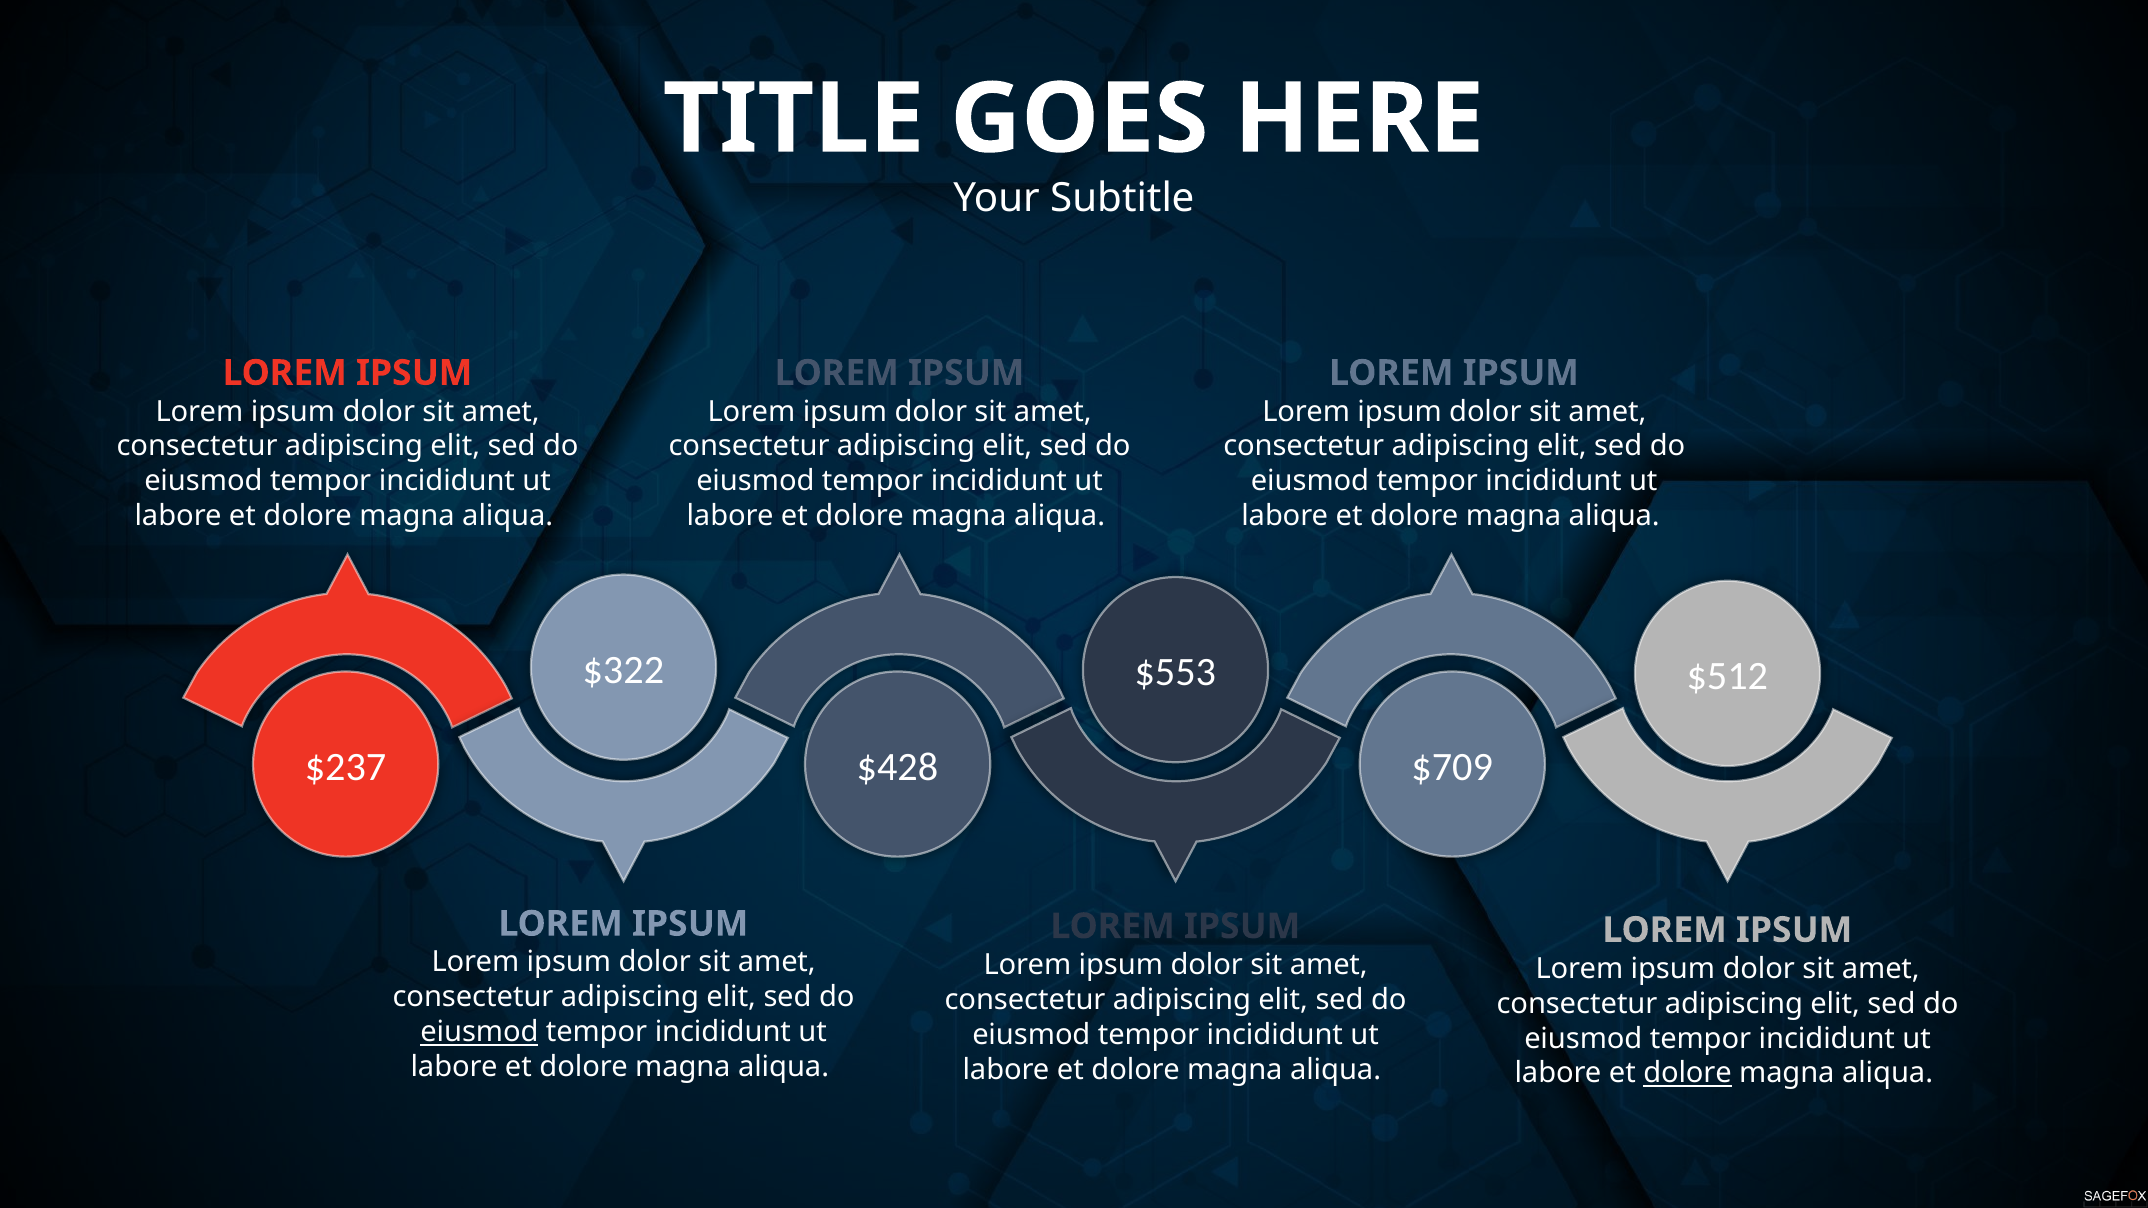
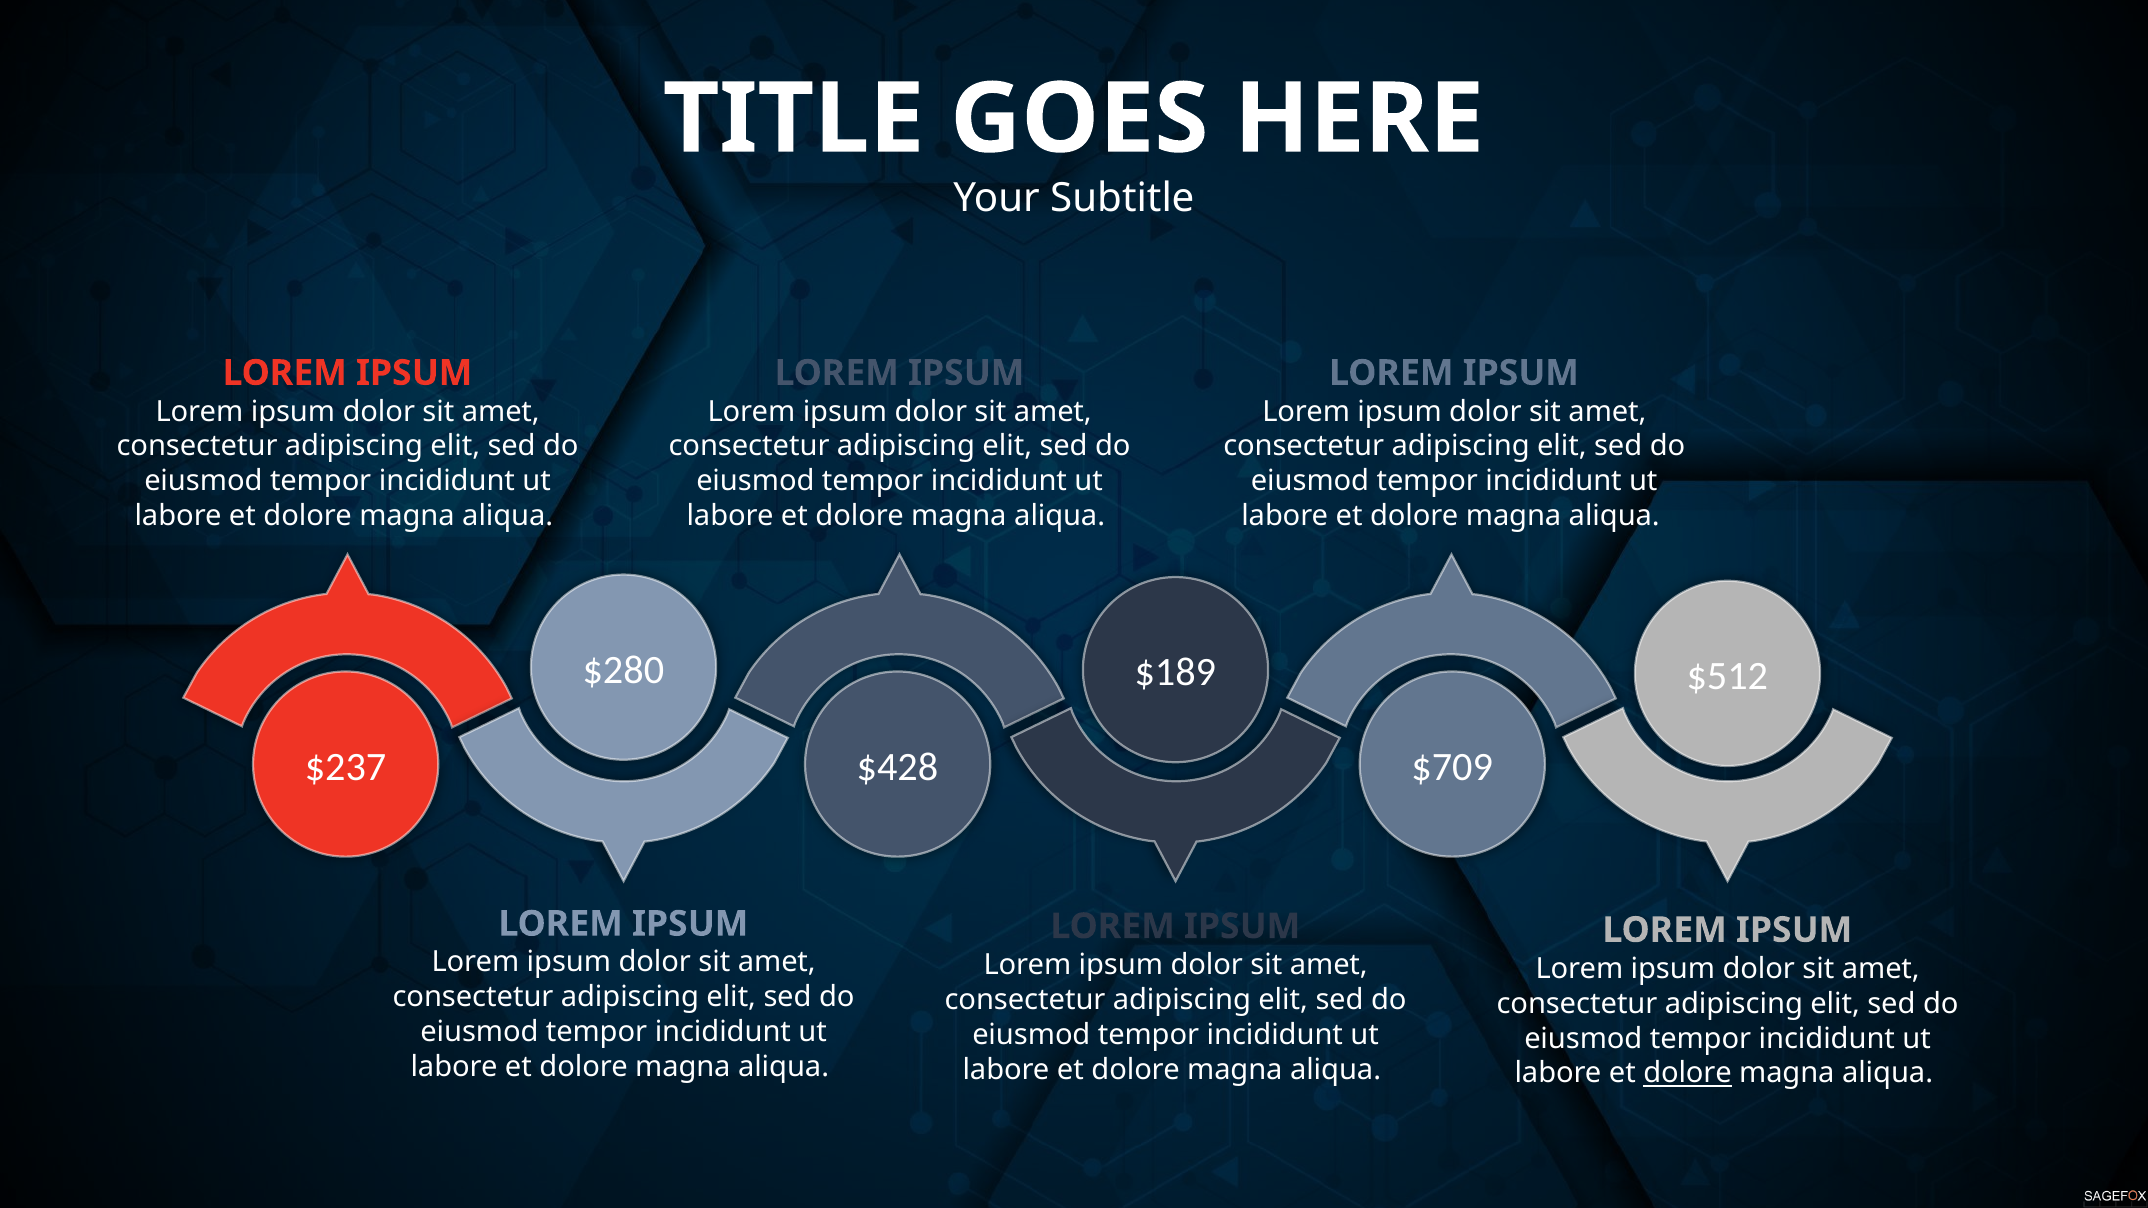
$322: $322 -> $280 (623, 670)
$553: $553 -> $189 (1175, 673)
eiusmod underline: present -> none (479, 1032)
